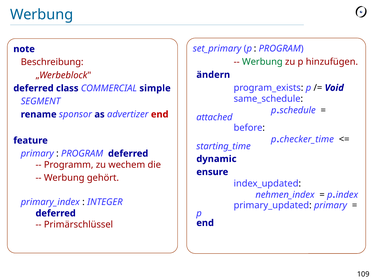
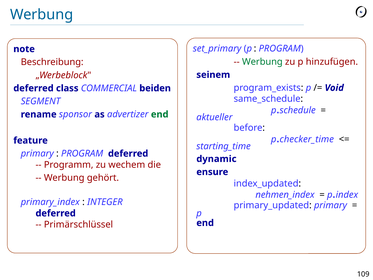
ändern: ändern -> seinem (213, 75)
simple: simple -> beiden (155, 88)
end colour: red -> green (160, 114)
attached: attached -> aktueller (214, 117)
